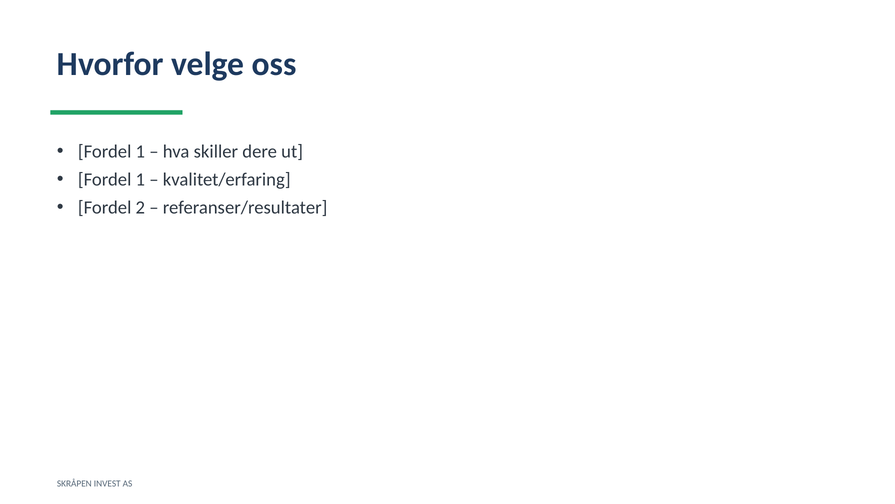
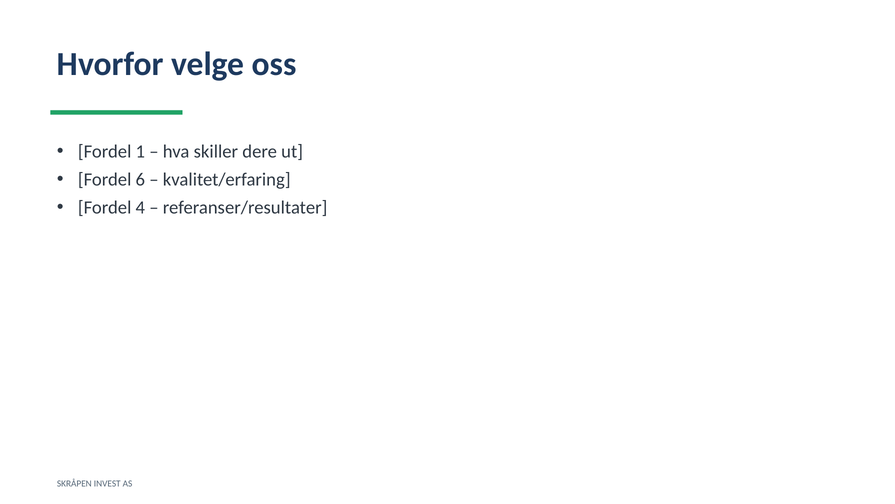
1: 1 -> 6 (140, 180)
2: 2 -> 4 (140, 208)
